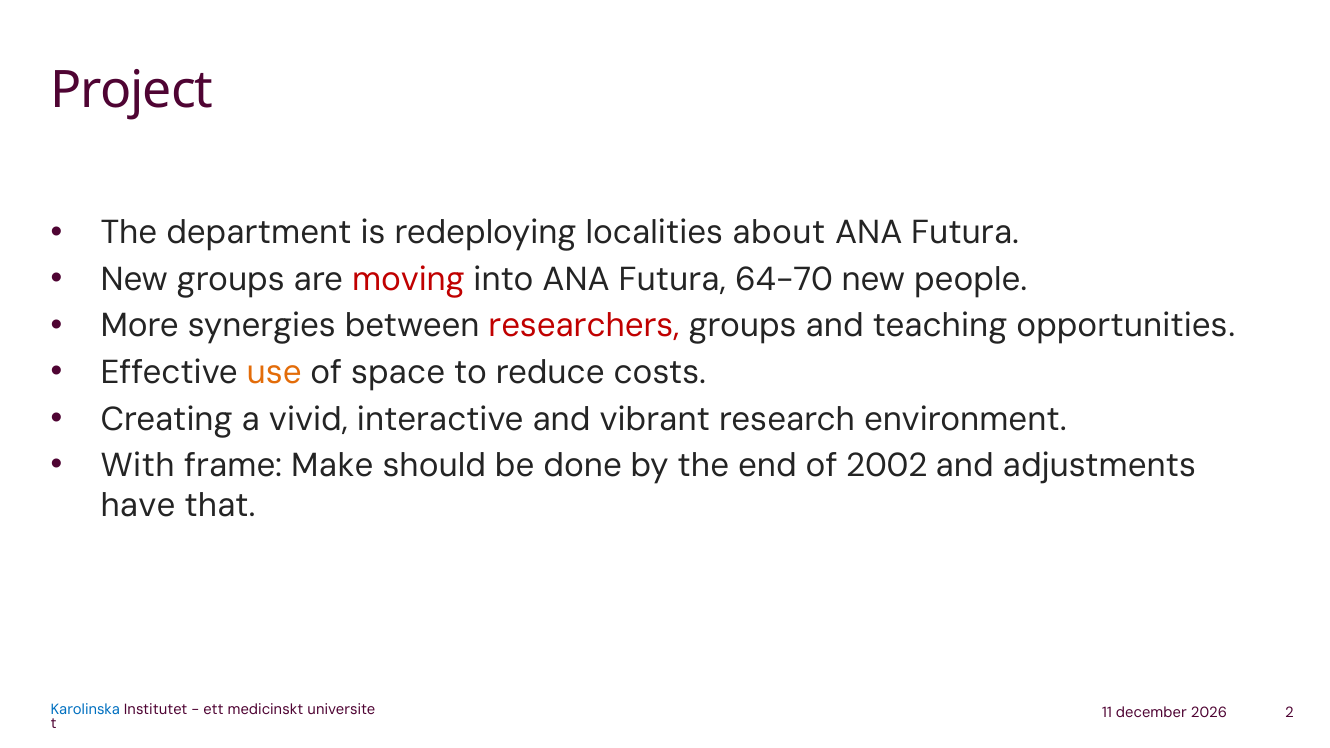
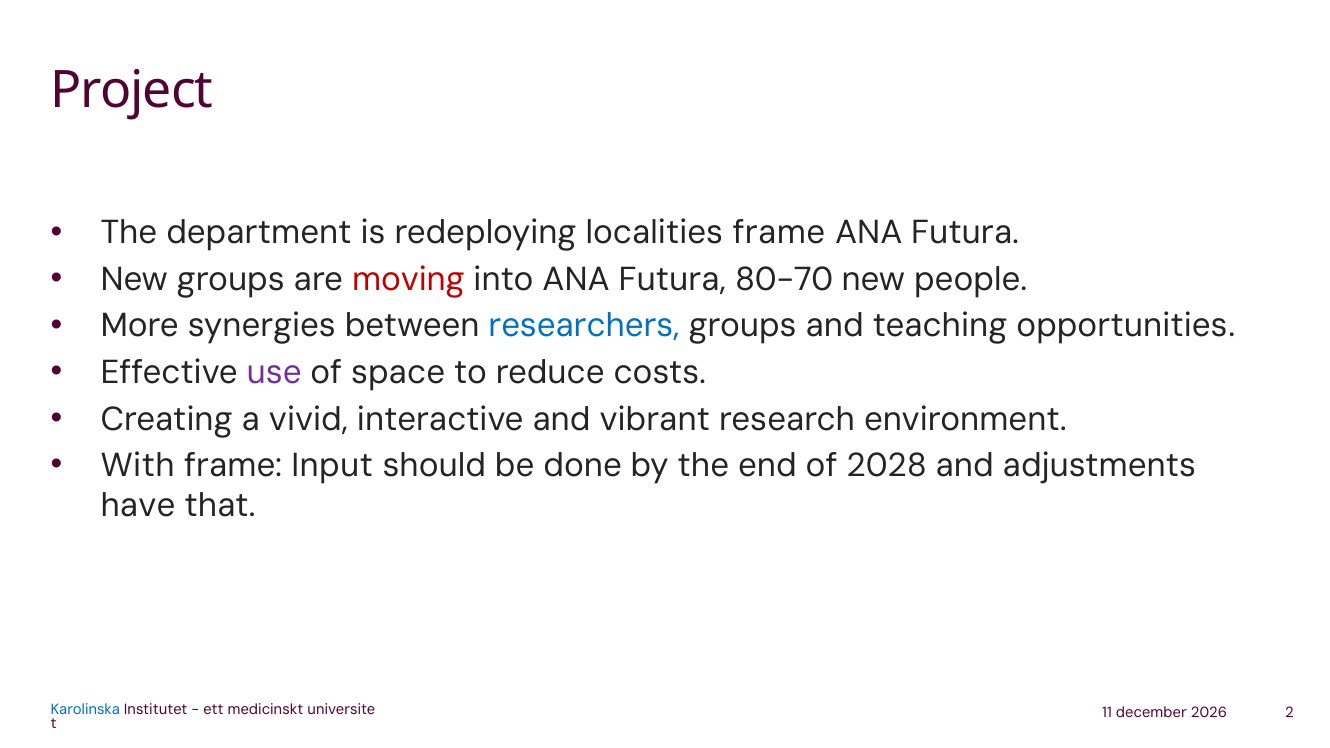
localities about: about -> frame (779, 233)
64-70: 64-70 -> 80-70 (784, 280)
researchers colour: red -> blue (584, 326)
use colour: orange -> purple (274, 373)
Make: Make -> Input (332, 466)
2002: 2002 -> 2028 (887, 466)
